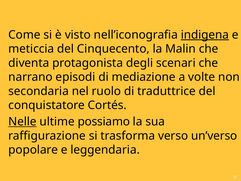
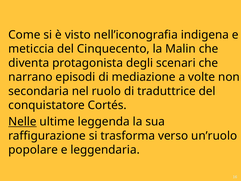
indigena underline: present -> none (205, 35)
possiamo: possiamo -> leggenda (104, 121)
un’verso: un’verso -> un’ruolo (214, 136)
